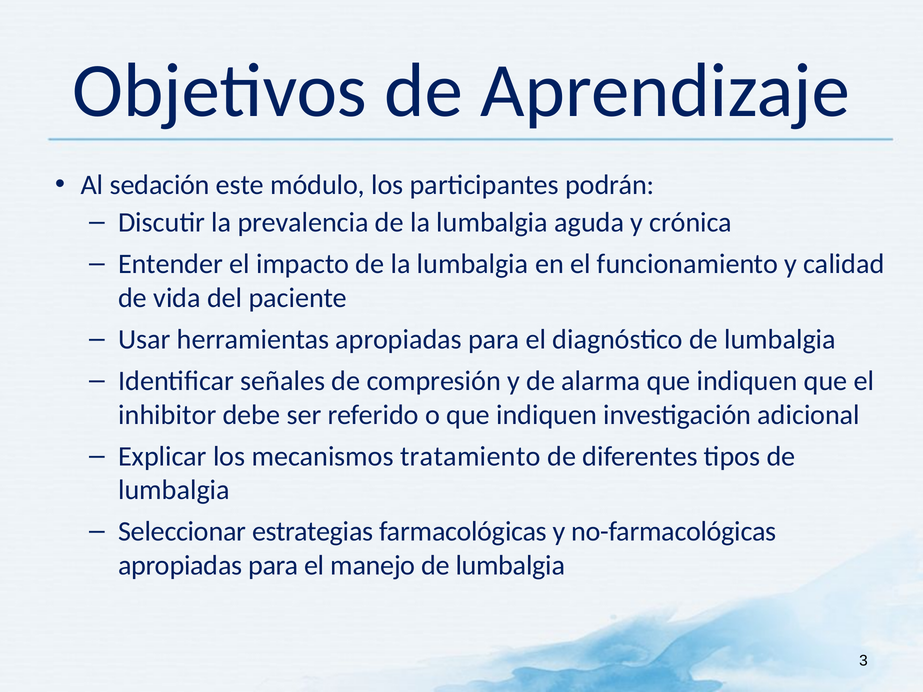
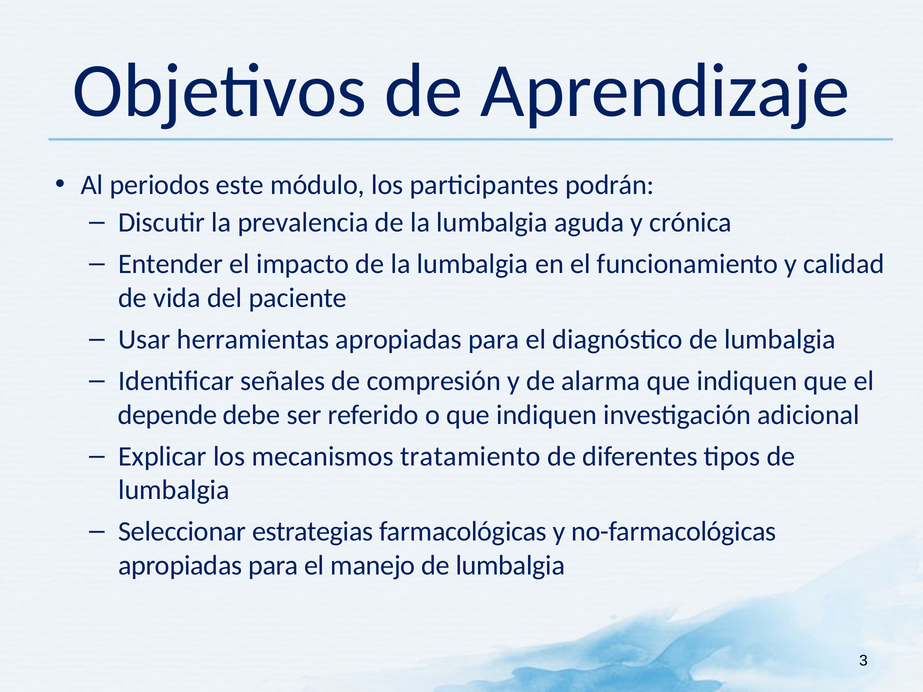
sedación: sedación -> periodos (160, 185)
inhibitor: inhibitor -> depende (167, 415)
